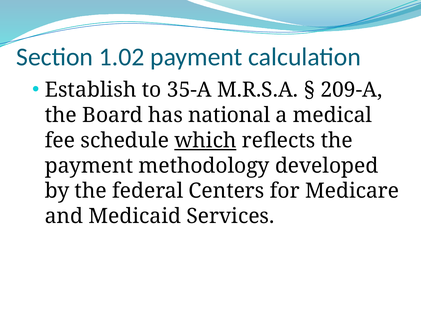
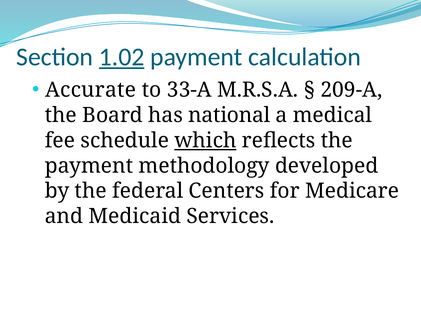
1.02 underline: none -> present (122, 57)
Establish: Establish -> Accurate (91, 90)
35-A: 35-A -> 33-A (189, 90)
